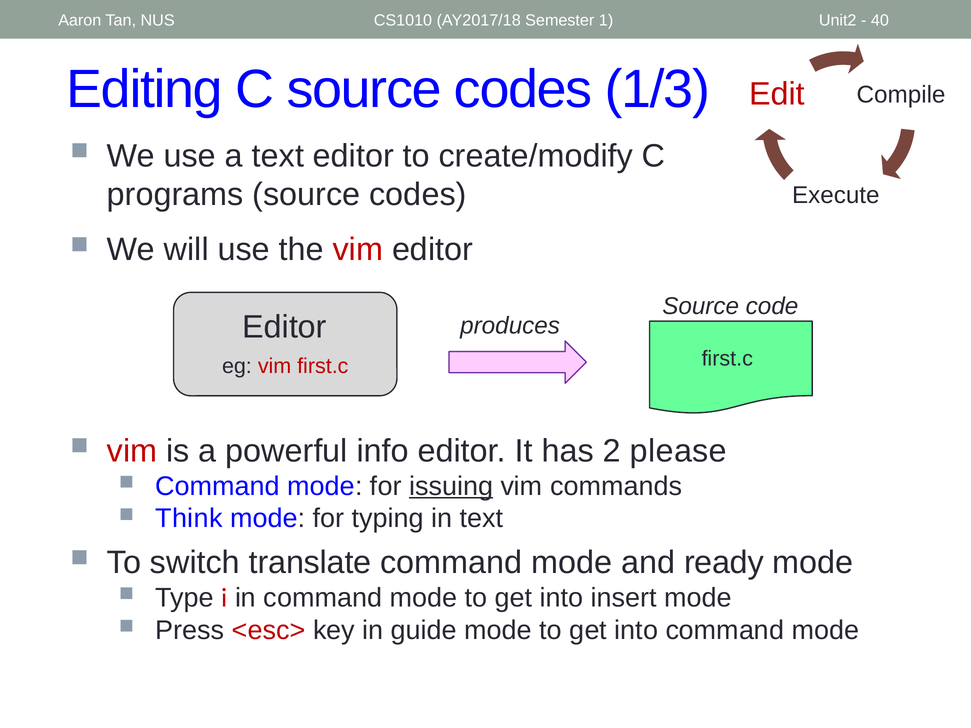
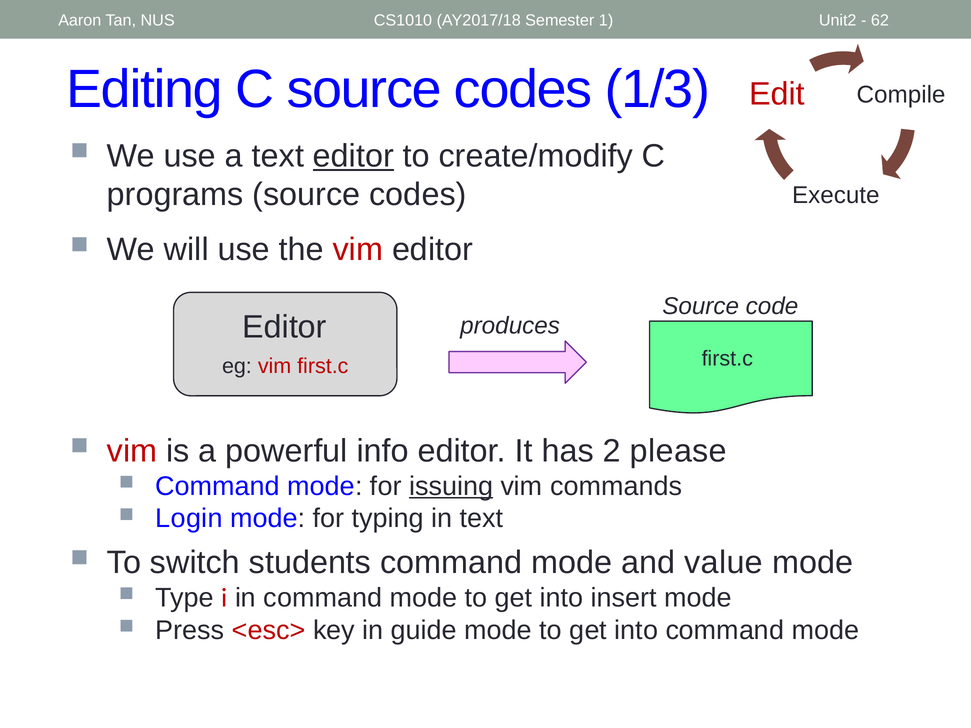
40: 40 -> 62 (880, 21)
editor underline: none -> present (353, 156)
Think: Think -> Login (189, 519)
translate: translate -> students (310, 563)
ready: ready -> value (724, 563)
